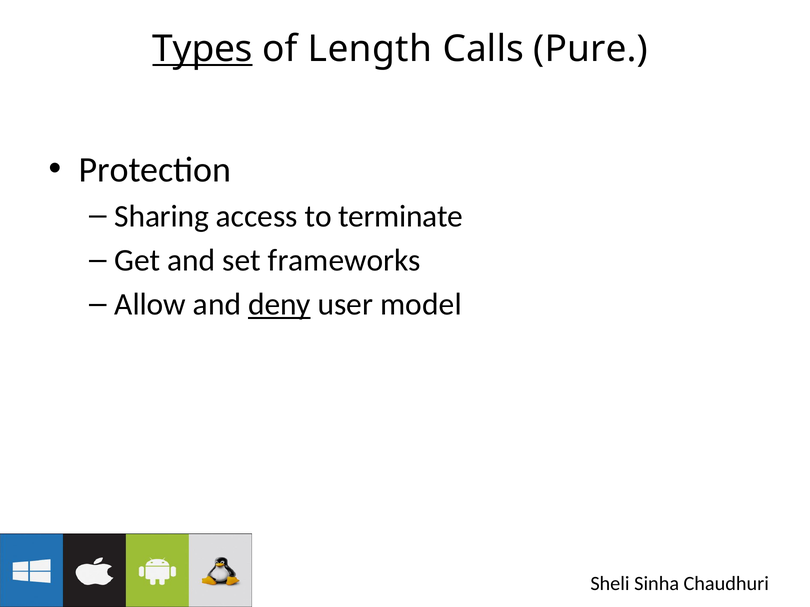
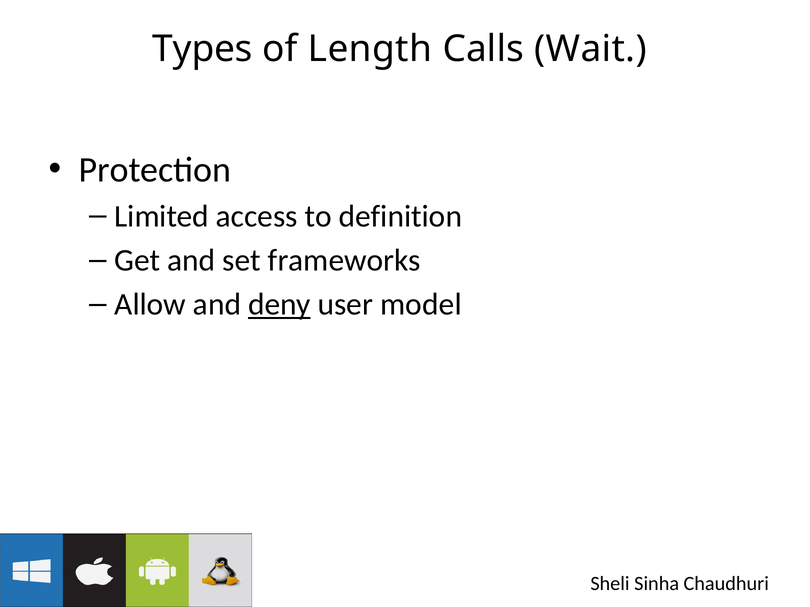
Types underline: present -> none (203, 49)
Pure: Pure -> Wait (591, 49)
Sharing: Sharing -> Limited (162, 216)
terminate: terminate -> definition (400, 216)
